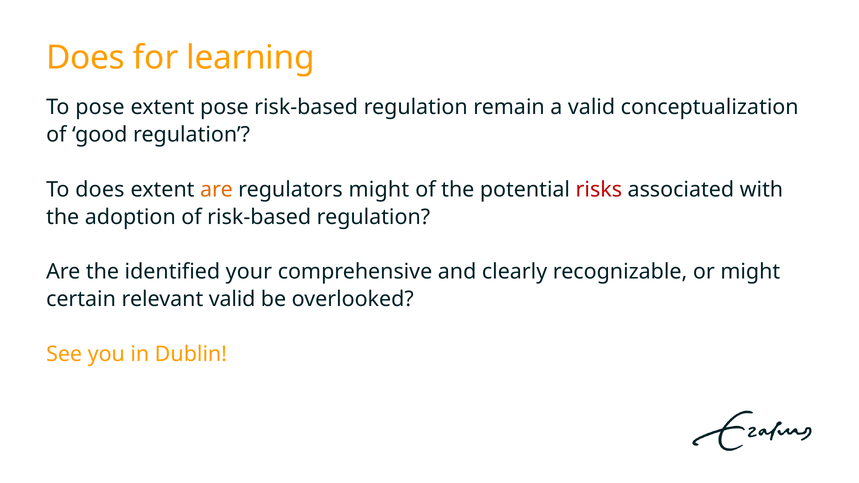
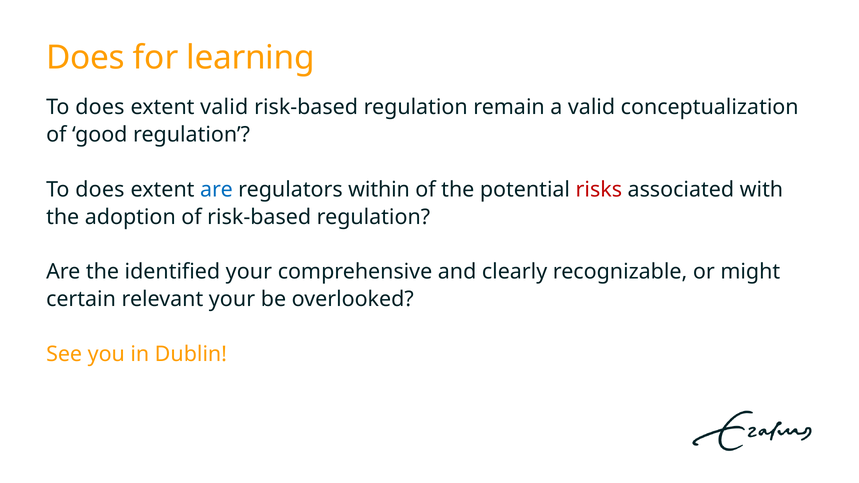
pose: pose -> does (100, 107)
extent pose: pose -> valid (224, 107)
are colour: orange -> blue (216, 190)
regulators might: might -> within (379, 190)
relevant valid: valid -> your (232, 299)
